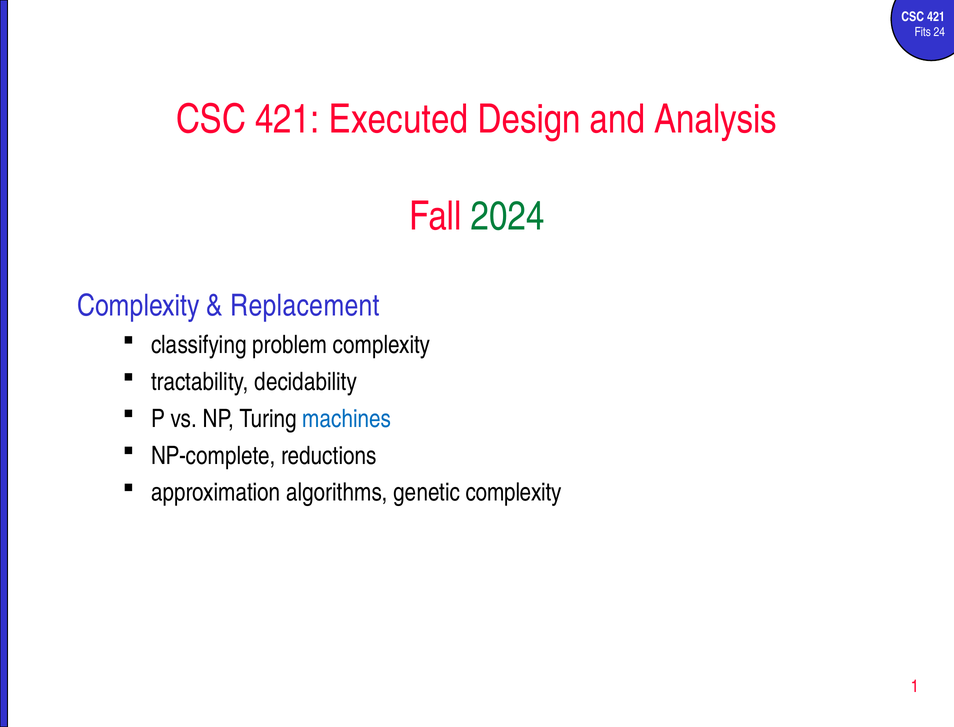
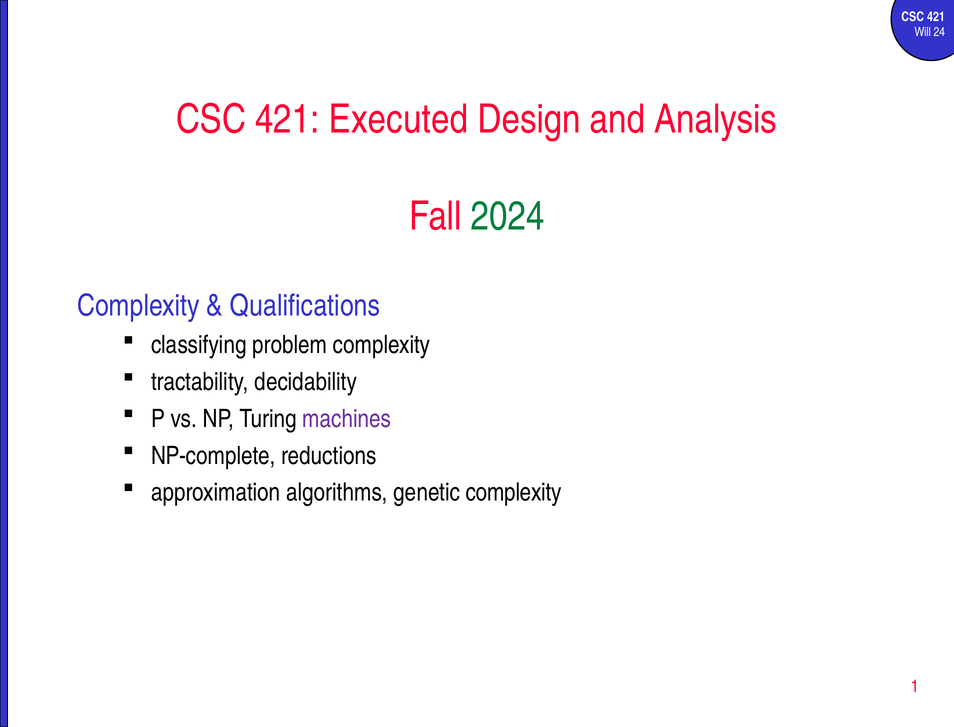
Fits: Fits -> Will (923, 32)
Replacement: Replacement -> Qualifications (305, 305)
machines colour: blue -> purple (347, 419)
